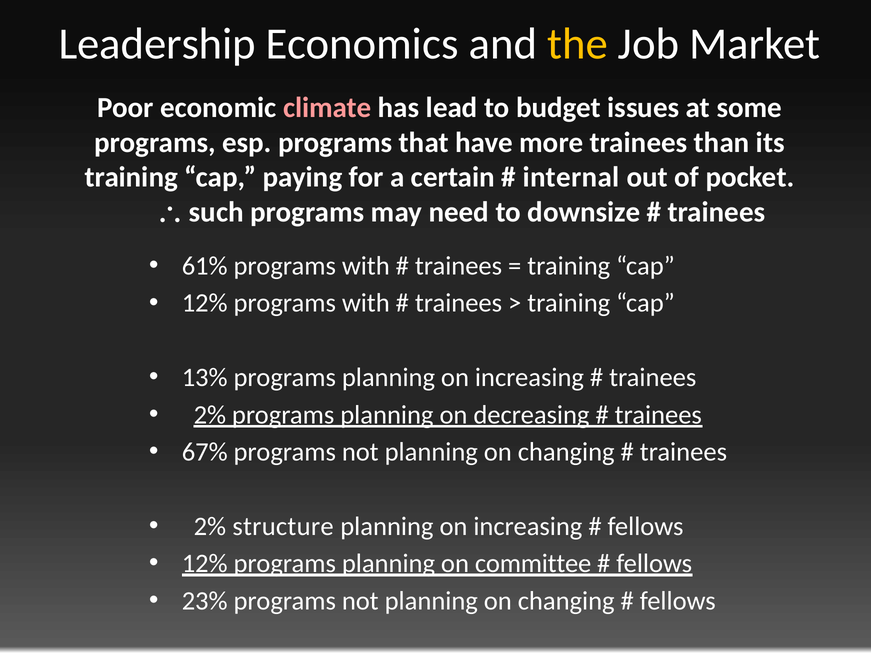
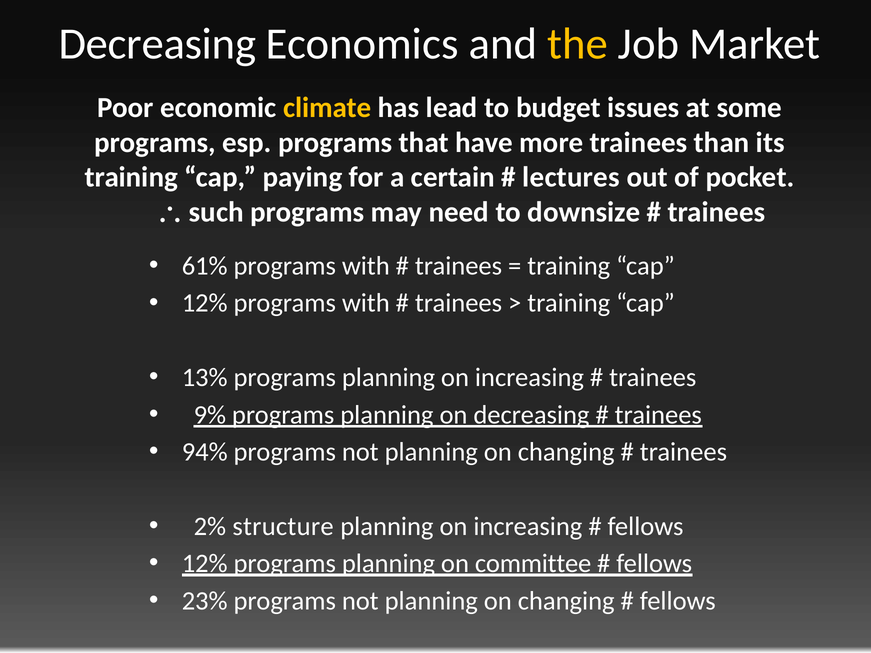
Leadership: Leadership -> Decreasing (157, 44)
climate colour: pink -> yellow (327, 108)
internal: internal -> lectures (571, 177)
2%: 2% -> 9% (210, 415)
67%: 67% -> 94% (205, 452)
